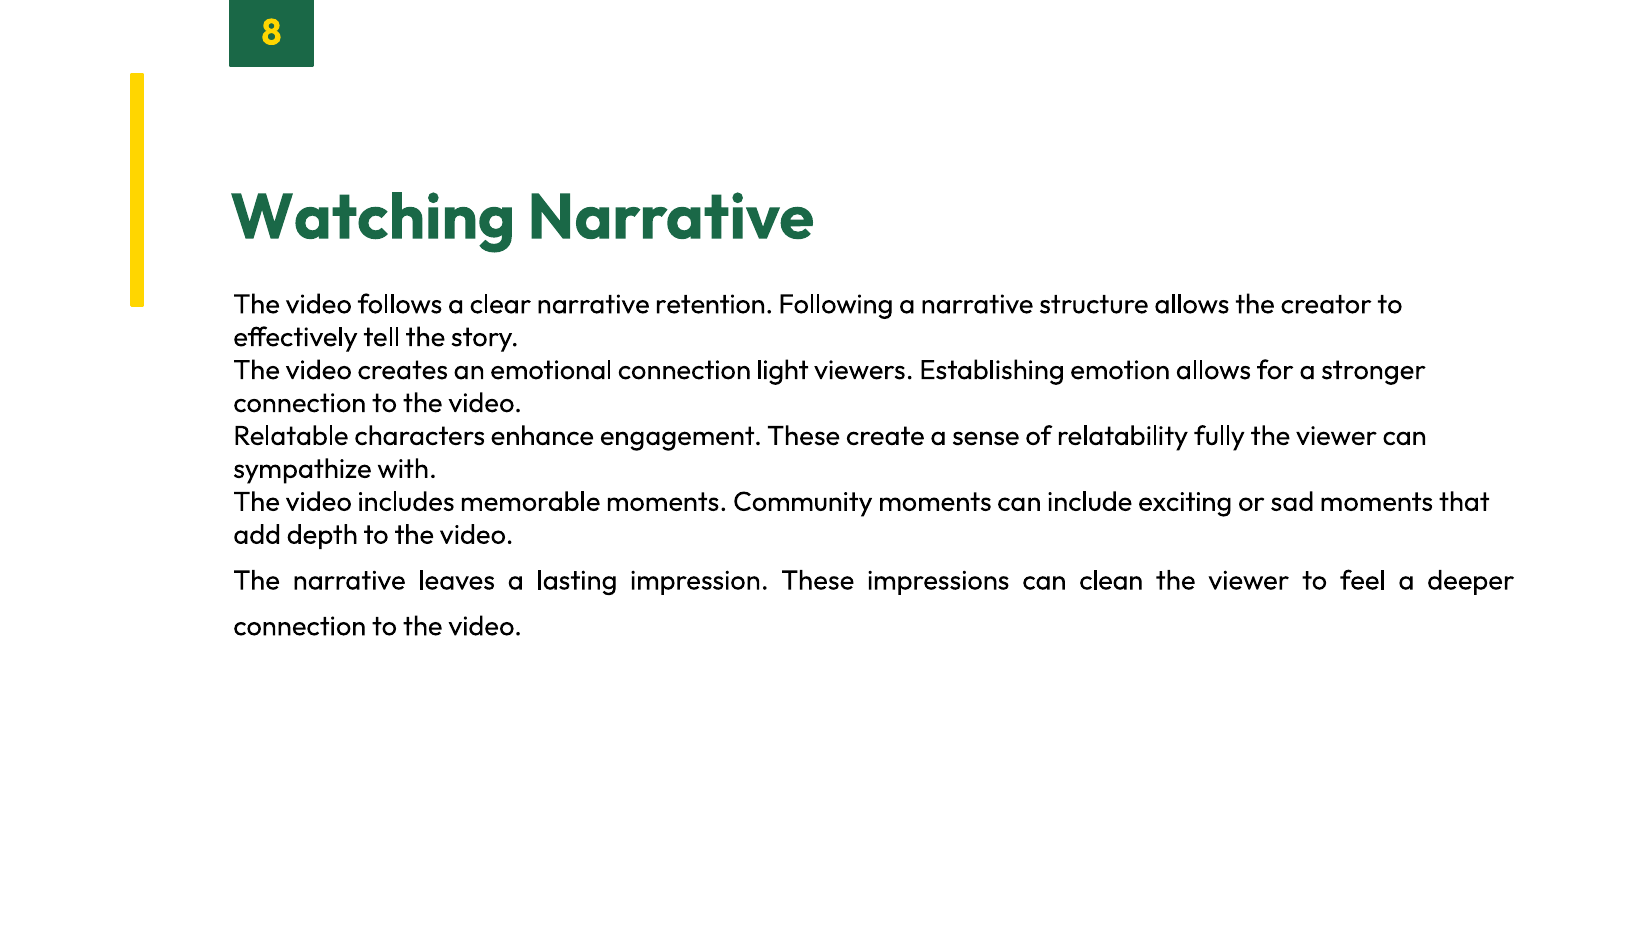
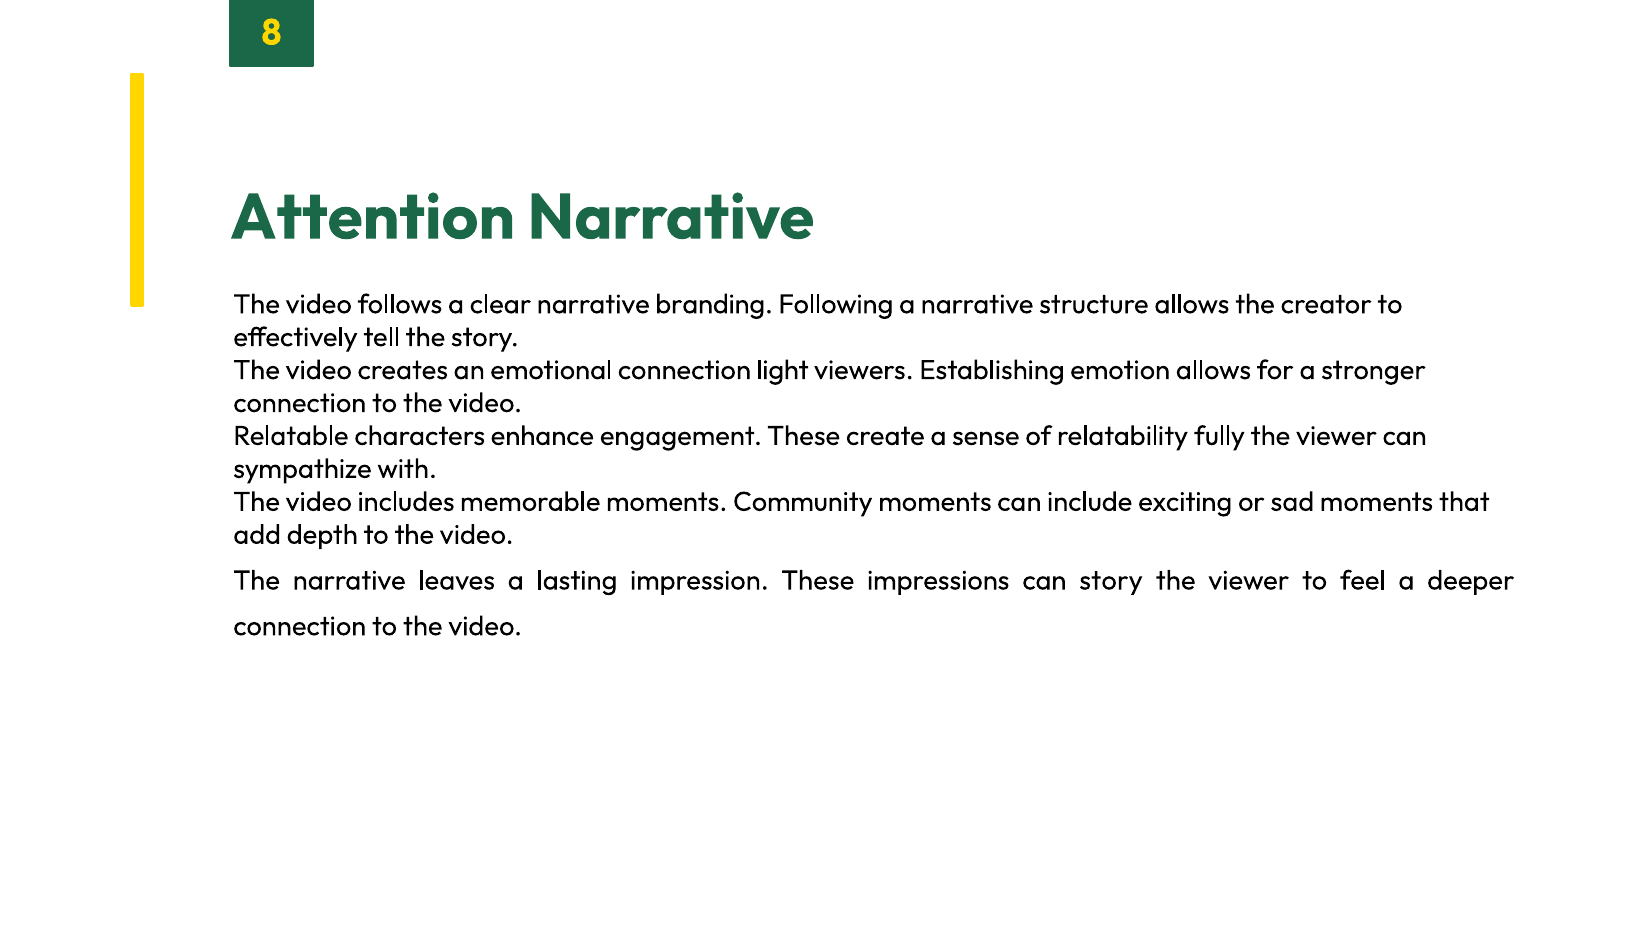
Watching: Watching -> Attention (373, 217)
retention: retention -> branding (714, 304)
can clean: clean -> story (1111, 580)
